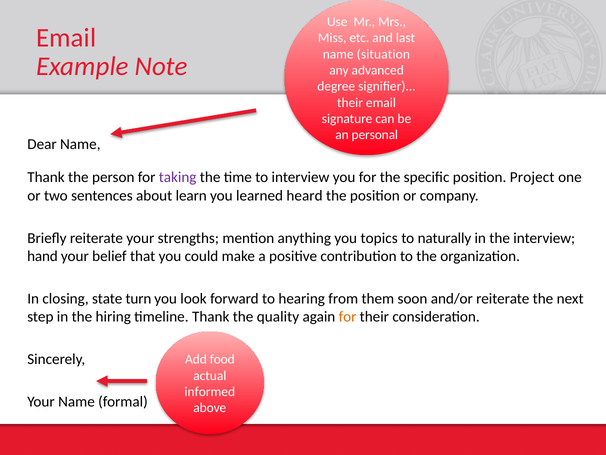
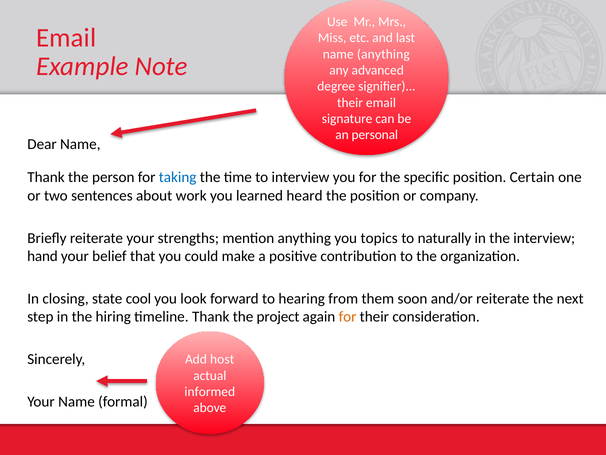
name situation: situation -> anything (383, 54)
taking colour: purple -> blue (178, 177)
Project: Project -> Certain (532, 177)
learn: learn -> work (191, 195)
turn: turn -> cool (138, 298)
quality: quality -> project (278, 317)
food: food -> host (222, 359)
